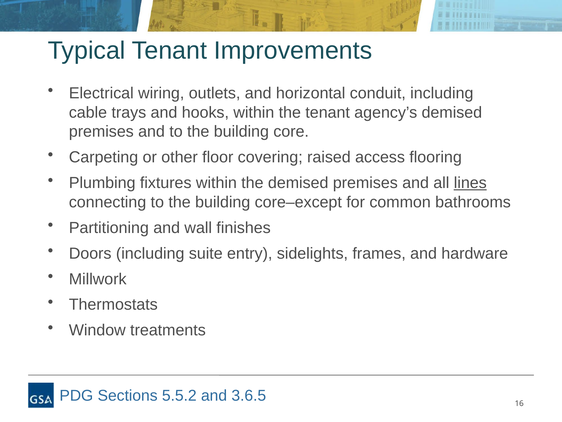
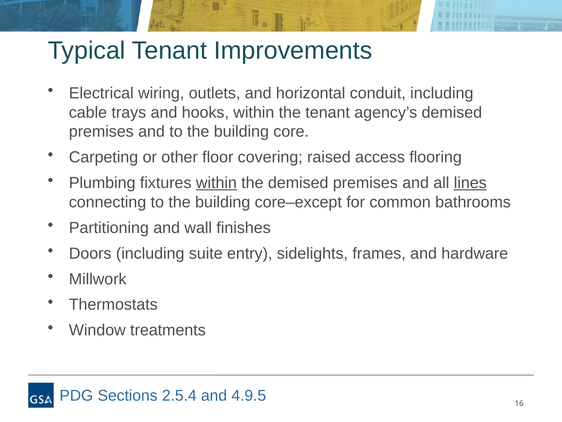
within underline: none -> present (216, 183)
5.5.2: 5.5.2 -> 2.5.4 (179, 395)
3.6.5: 3.6.5 -> 4.9.5 (249, 395)
